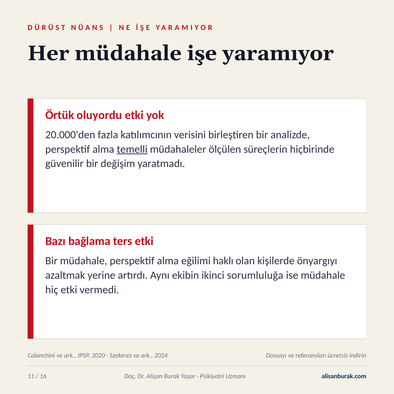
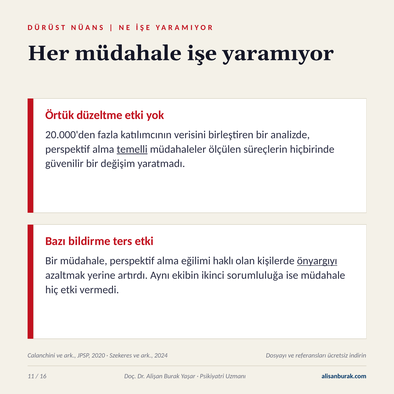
oluyordu: oluyordu -> düzeltme (99, 115)
bağlama: bağlama -> bildirme (89, 241)
önyargıyı underline: none -> present (317, 261)
